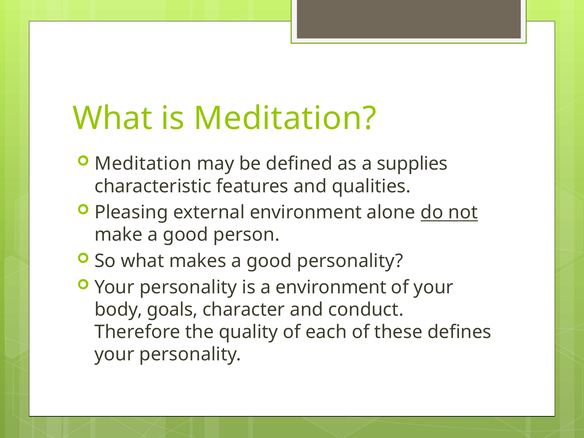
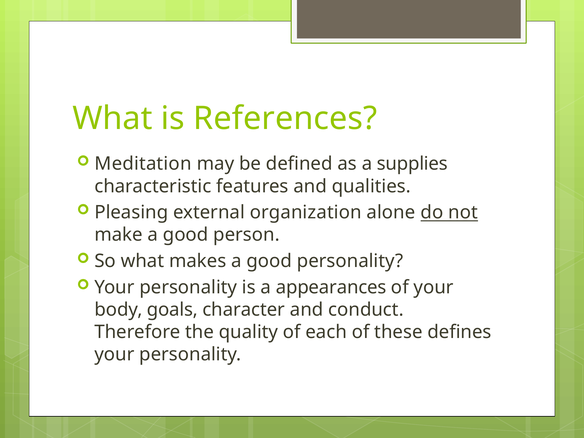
is Meditation: Meditation -> References (285, 119)
external environment: environment -> organization (306, 212)
a environment: environment -> appearances (331, 287)
